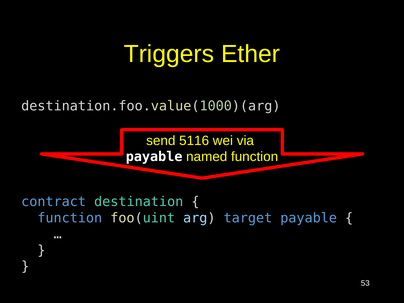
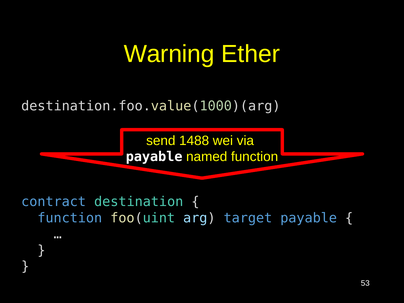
Triggers: Triggers -> Warning (169, 54)
5116: 5116 -> 1488 (194, 141)
